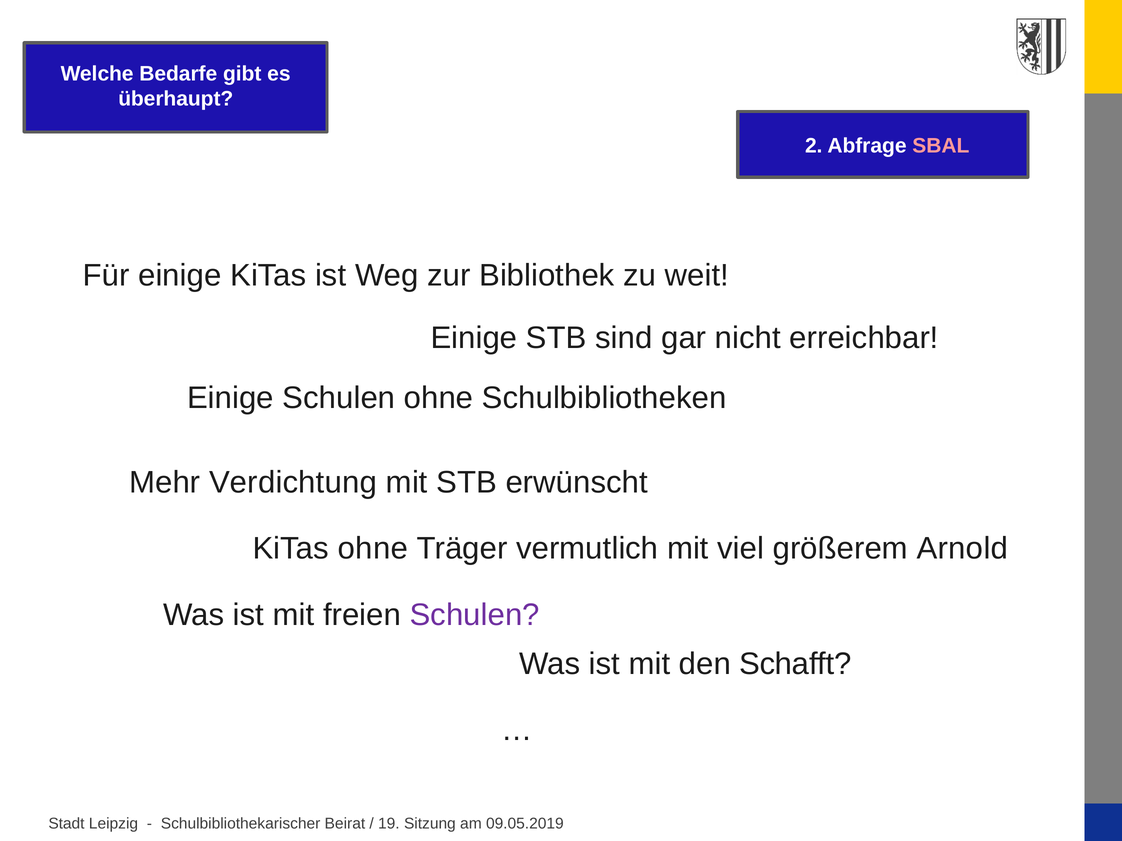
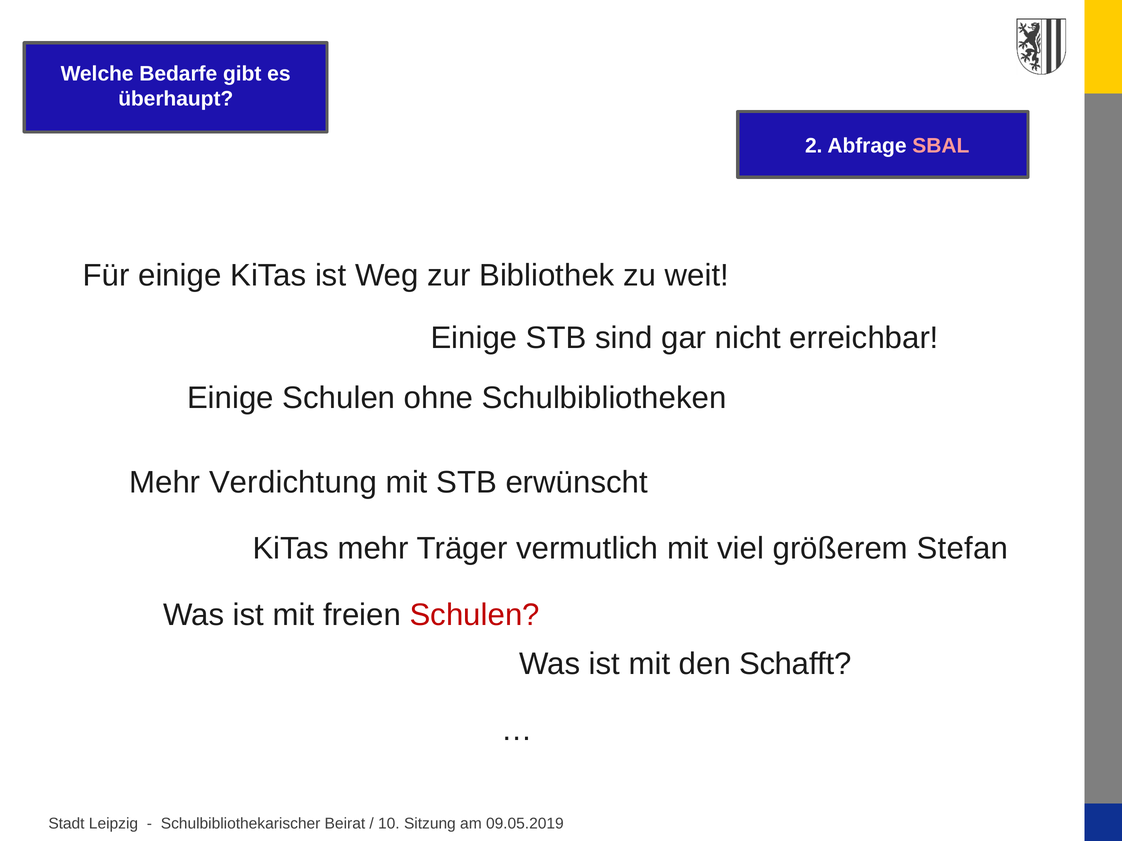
KiTas ohne: ohne -> mehr (373, 549)
Arnold: Arnold -> Stefan (962, 549)
Schulen colour: purple -> red (475, 615)
19: 19 -> 10 (389, 824)
